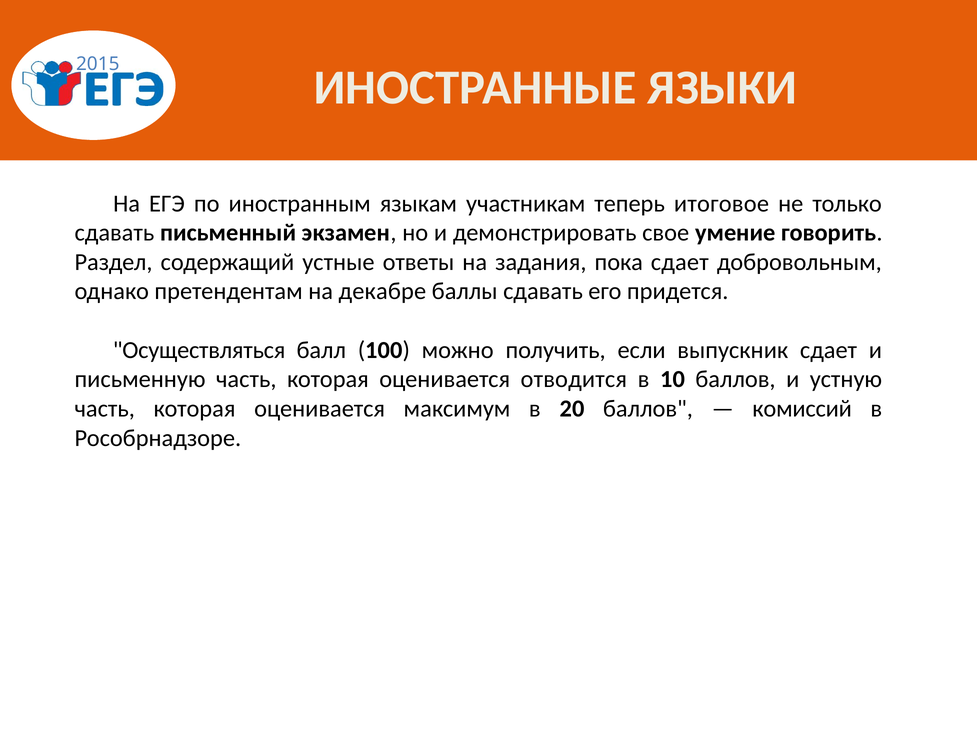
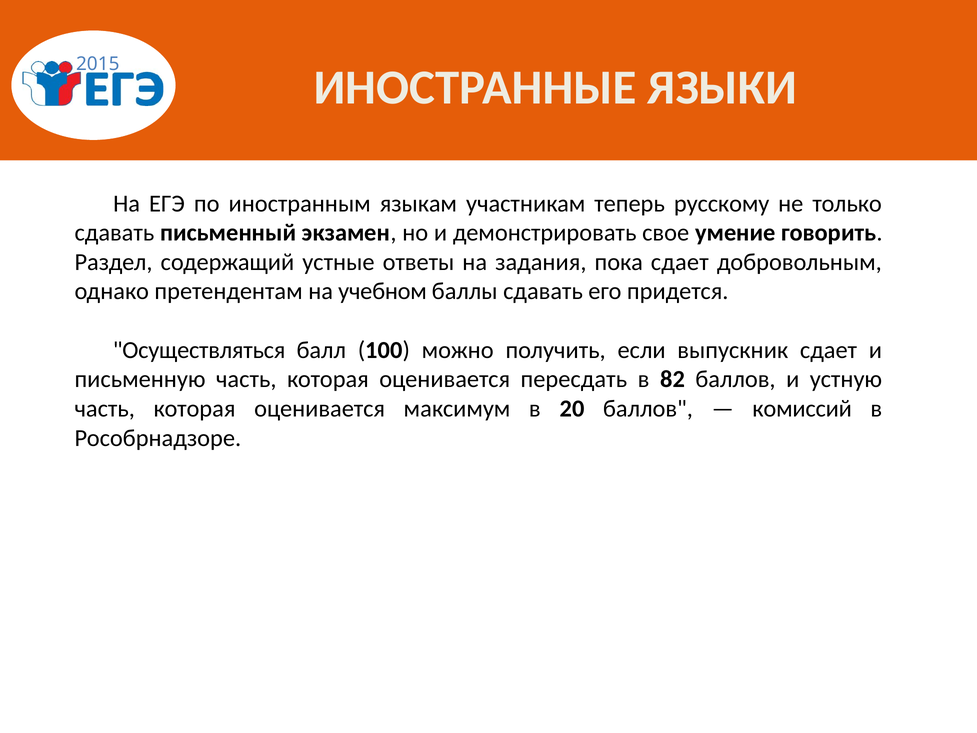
итоговое: итоговое -> русскому (722, 203)
декабре: декабре -> учебном (383, 291)
отводится: отводится -> пересдать (574, 379)
10: 10 -> 82 (673, 379)
